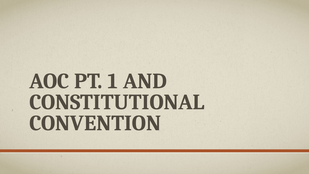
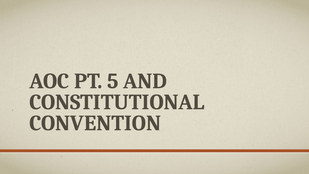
1: 1 -> 5 (113, 81)
